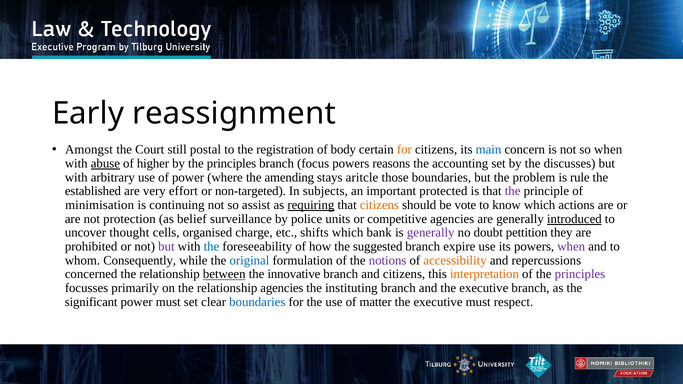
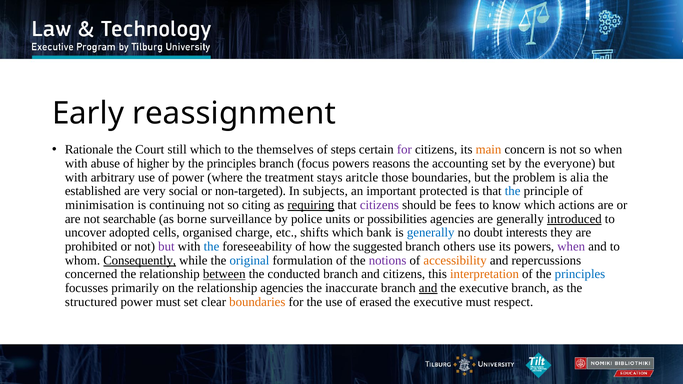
Amongst: Amongst -> Rationale (89, 150)
still postal: postal -> which (206, 150)
registration: registration -> themselves (285, 150)
body: body -> steps (343, 150)
for colour: orange -> purple (404, 150)
main colour: blue -> orange (489, 150)
abuse underline: present -> none (105, 164)
discusses: discusses -> everyone (570, 164)
amending: amending -> treatment (289, 177)
rule: rule -> alia (580, 177)
effort: effort -> social (184, 191)
the colour: purple -> blue (513, 191)
assist: assist -> citing (256, 205)
citizens colour: orange -> purple (379, 205)
vote: vote -> fees (465, 205)
protection: protection -> searchable (130, 219)
belief: belief -> borne (192, 219)
competitive: competitive -> possibilities (397, 219)
thought: thought -> adopted (129, 233)
generally colour: purple -> blue (431, 233)
pettition: pettition -> interests (527, 233)
expire: expire -> others (459, 247)
Consequently underline: none -> present (140, 260)
innovative: innovative -> conducted (294, 274)
principles colour: purple -> blue (580, 274)
instituting: instituting -> inaccurate (351, 288)
and underline: none -> present (428, 288)
significant: significant -> structured (91, 302)
boundaries colour: blue -> orange (257, 302)
matter: matter -> erased (376, 302)
